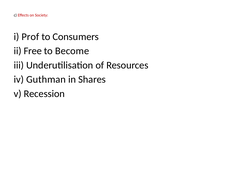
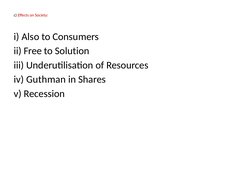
Prof: Prof -> Also (30, 37)
Become: Become -> Solution (72, 51)
